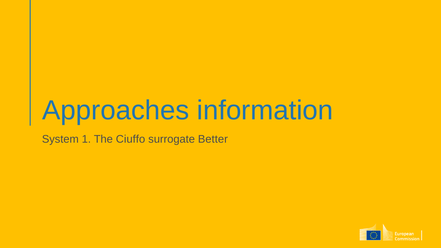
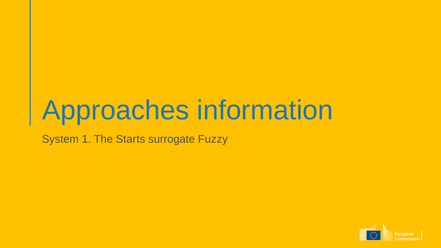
Ciuffo: Ciuffo -> Starts (131, 139)
Better: Better -> Fuzzy (213, 139)
